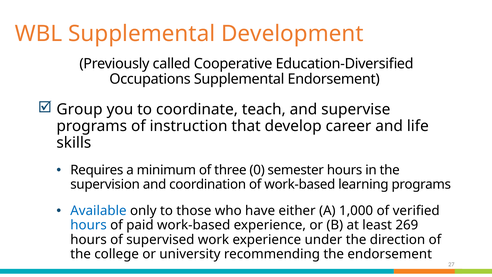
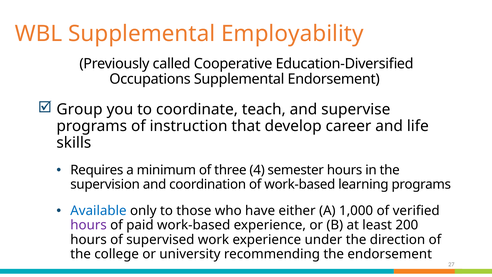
Development: Development -> Employability (292, 34)
0: 0 -> 4 (257, 170)
hours colour: blue -> purple (89, 225)
269: 269 -> 200 (407, 225)
